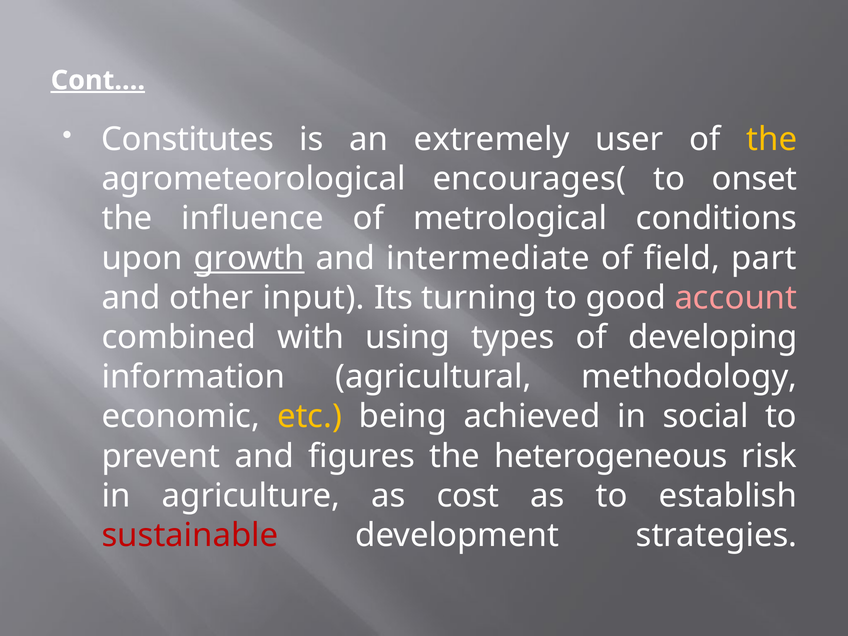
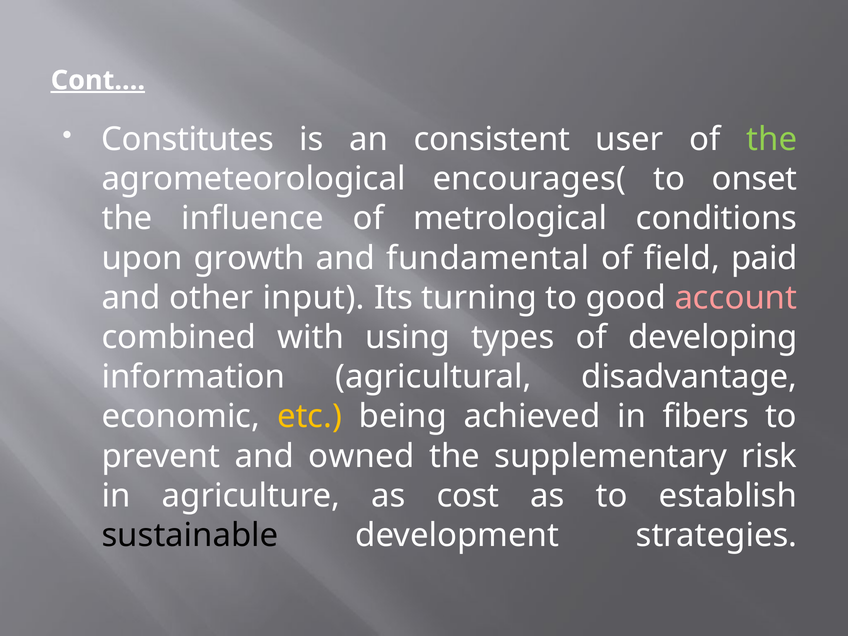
extremely: extremely -> consistent (492, 139)
the colour: yellow -> light green (772, 139)
growth underline: present -> none (249, 258)
intermediate: intermediate -> fundamental (488, 258)
part: part -> paid (764, 258)
methodology: methodology -> disadvantage (689, 377)
social: social -> fibers (706, 417)
figures: figures -> owned (361, 456)
heterogeneous: heterogeneous -> supplementary (611, 456)
sustainable colour: red -> black (190, 535)
